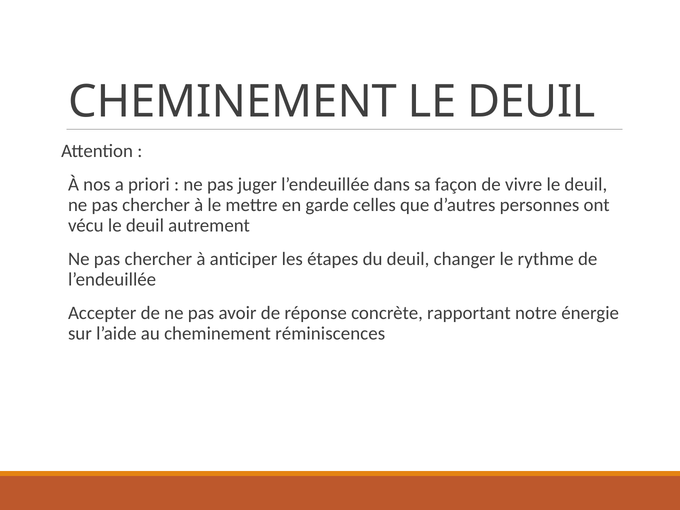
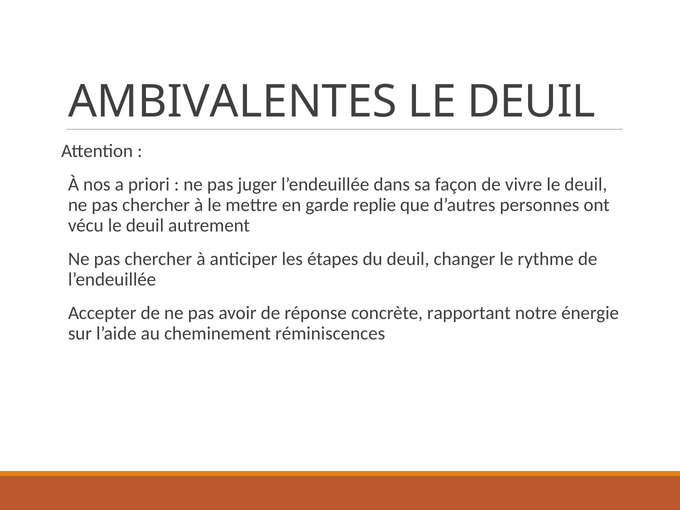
CHEMINEMENT: CHEMINEMENT -> AMBIVALENTES (233, 102)
celles: celles -> replie (375, 205)
